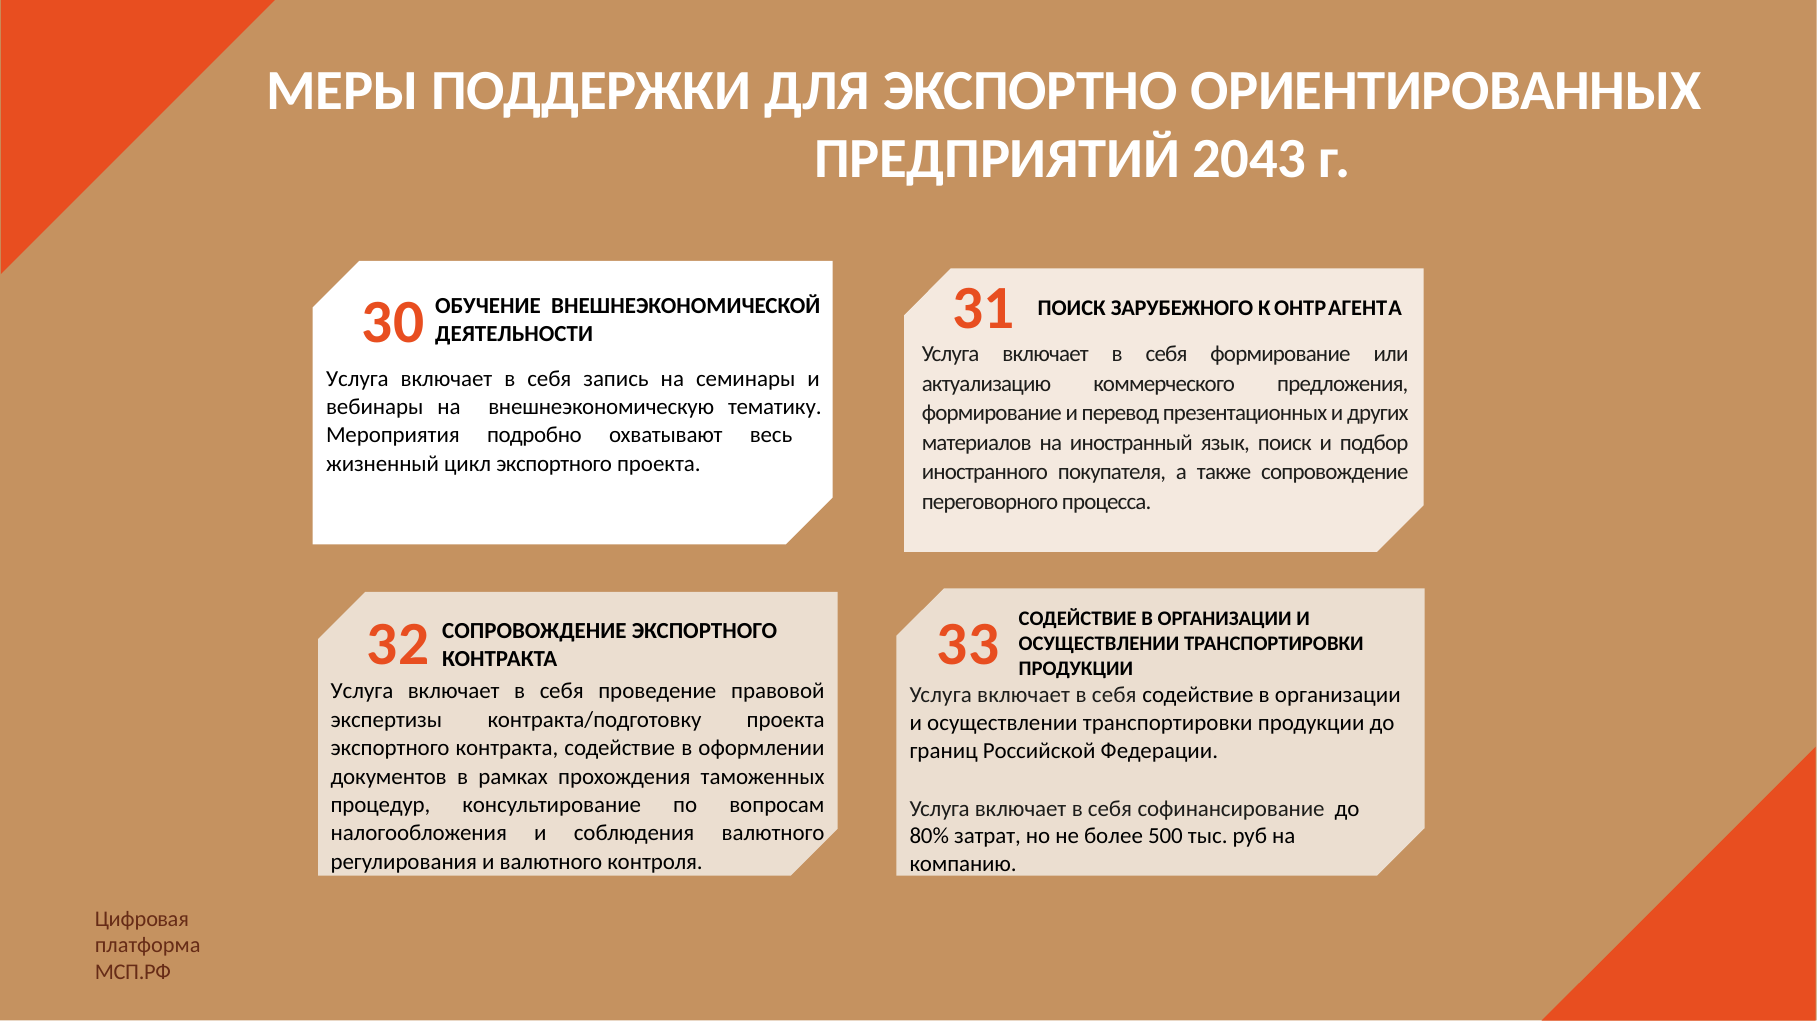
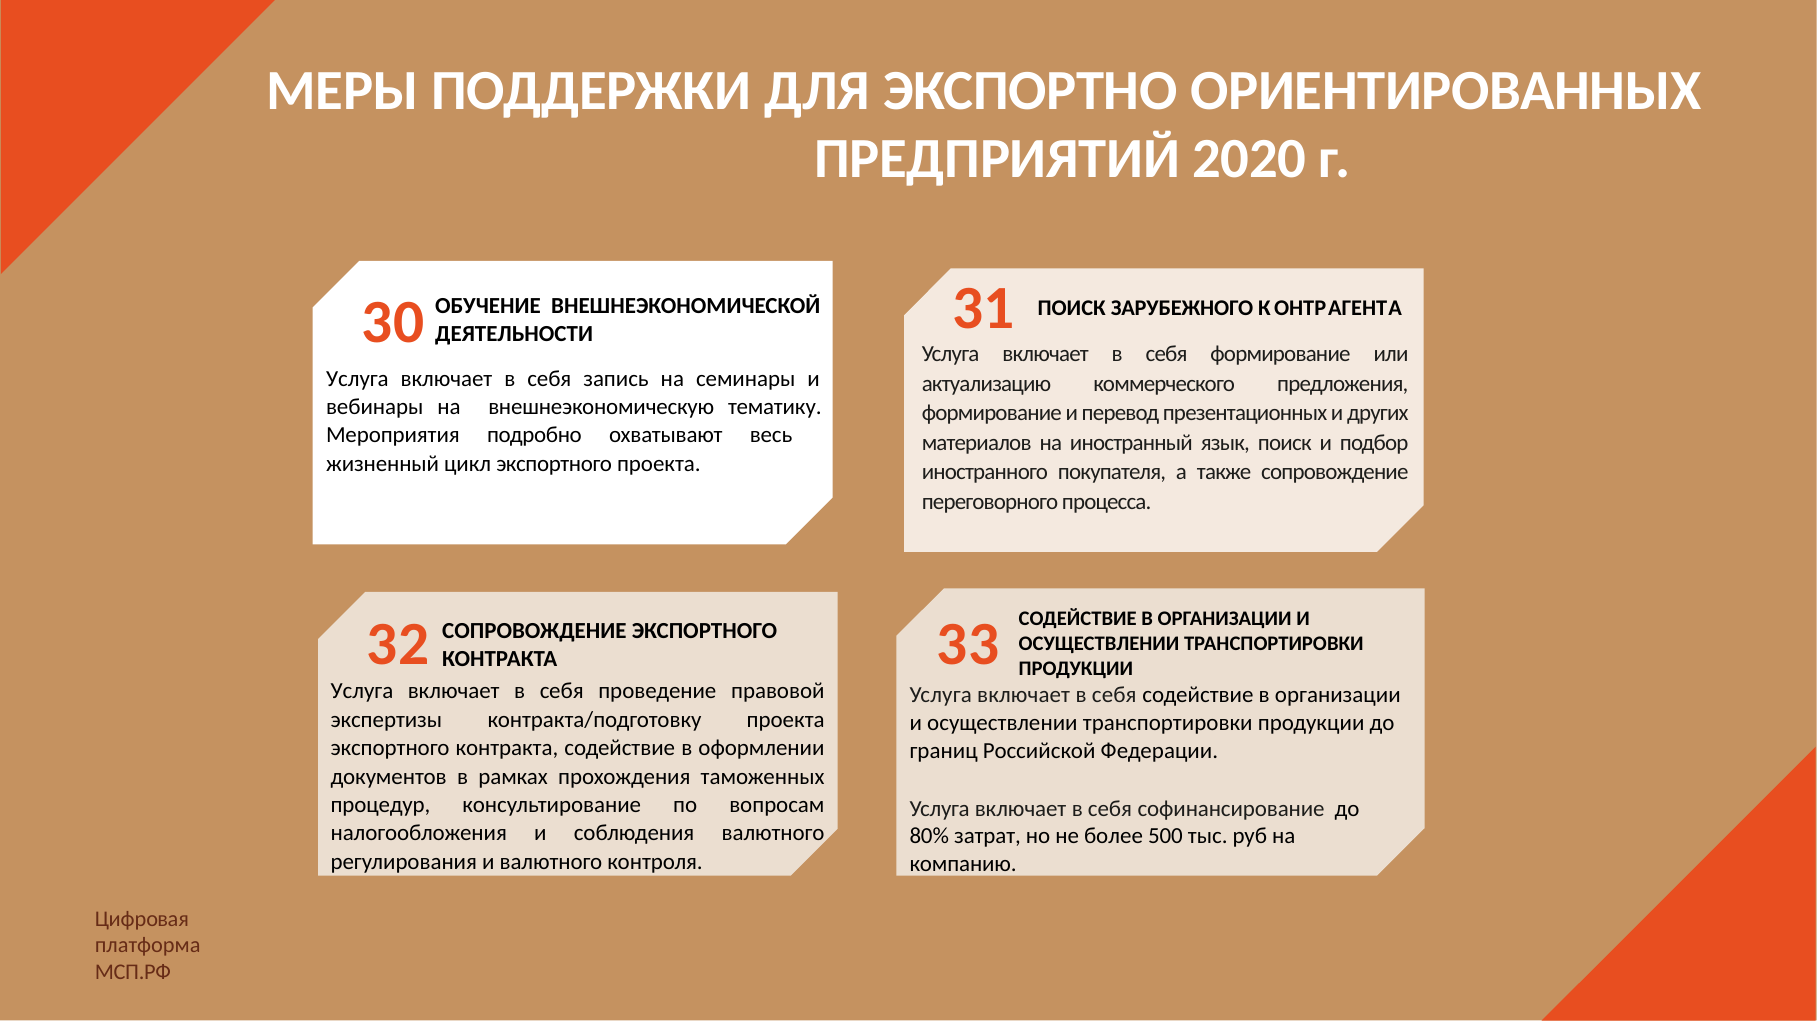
2043: 2043 -> 2020 (1249, 159)
